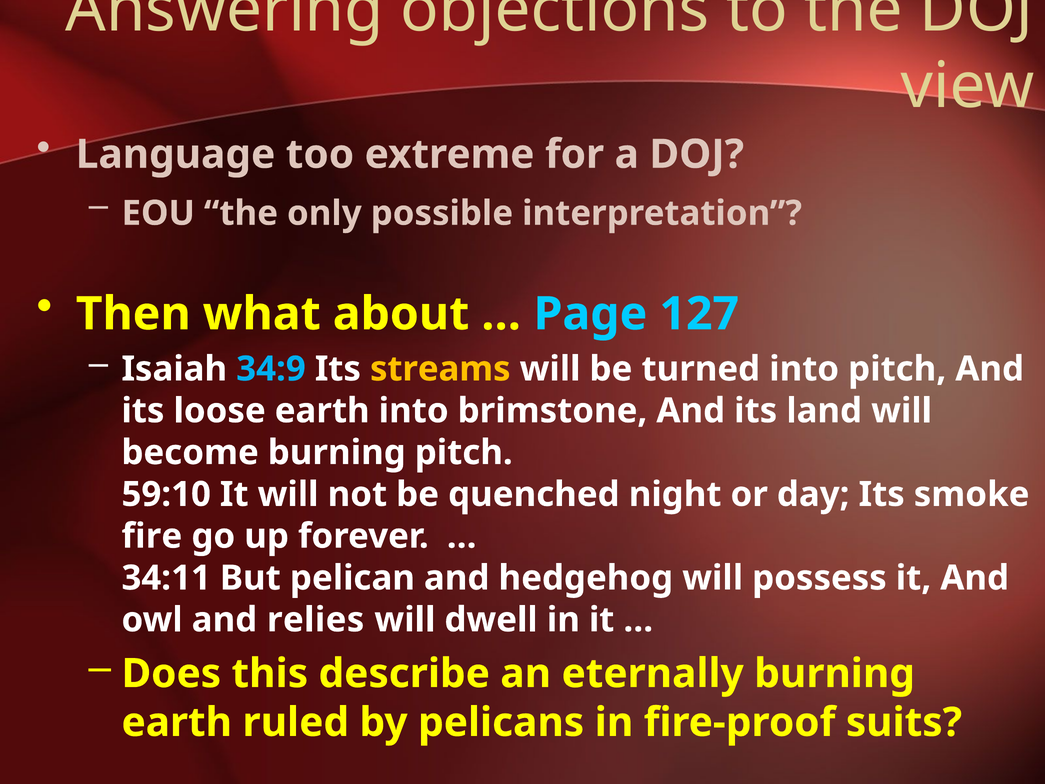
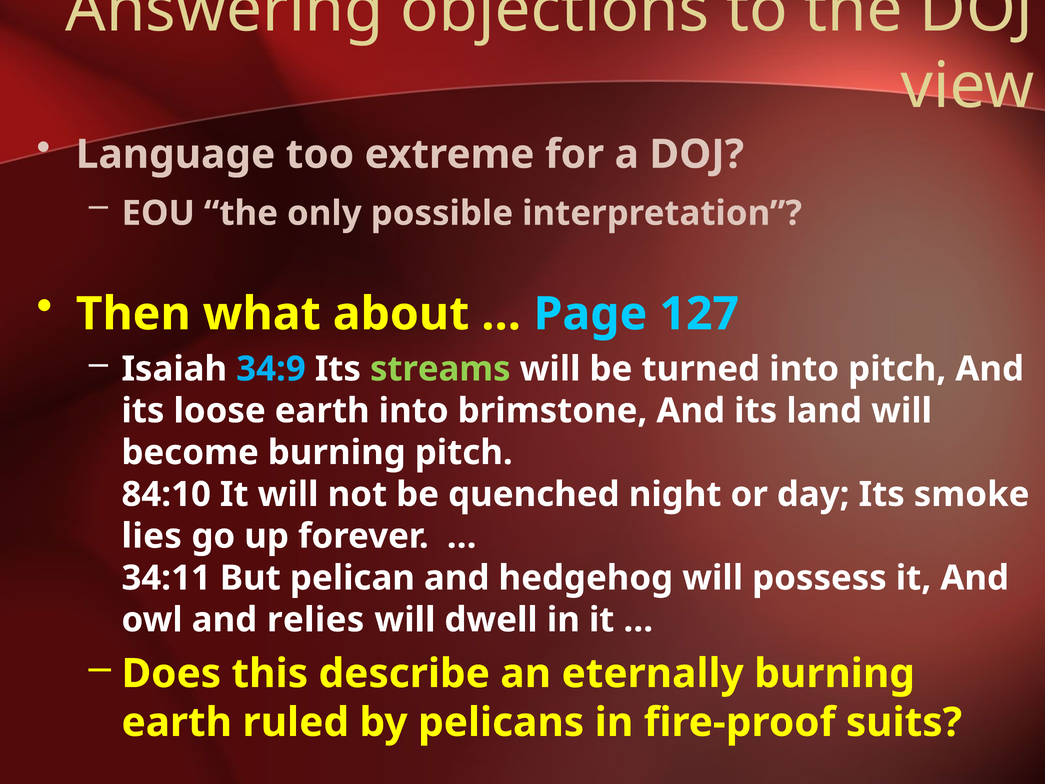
streams colour: yellow -> light green (440, 369)
59:10: 59:10 -> 84:10 (166, 494)
fire: fire -> lies (152, 536)
